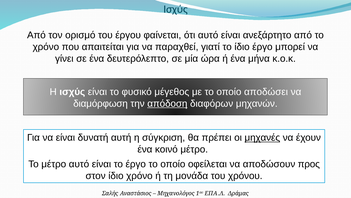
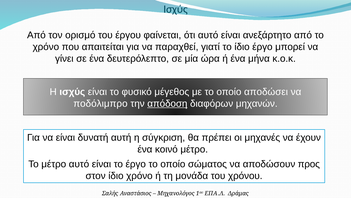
διαμόρφωση: διαμόρφωση -> ποδόλιμπρο (100, 103)
μηχανές underline: present -> none (262, 137)
οφείλεται: οφείλεται -> σώματος (207, 164)
